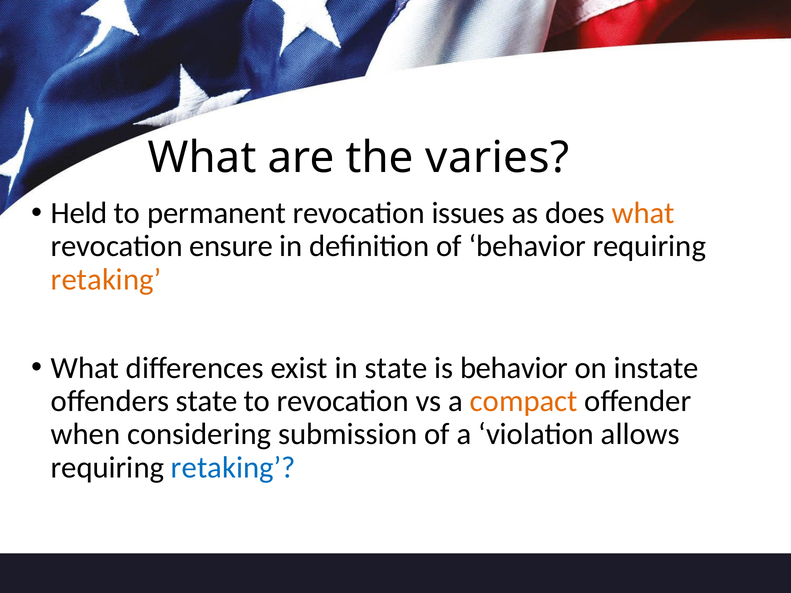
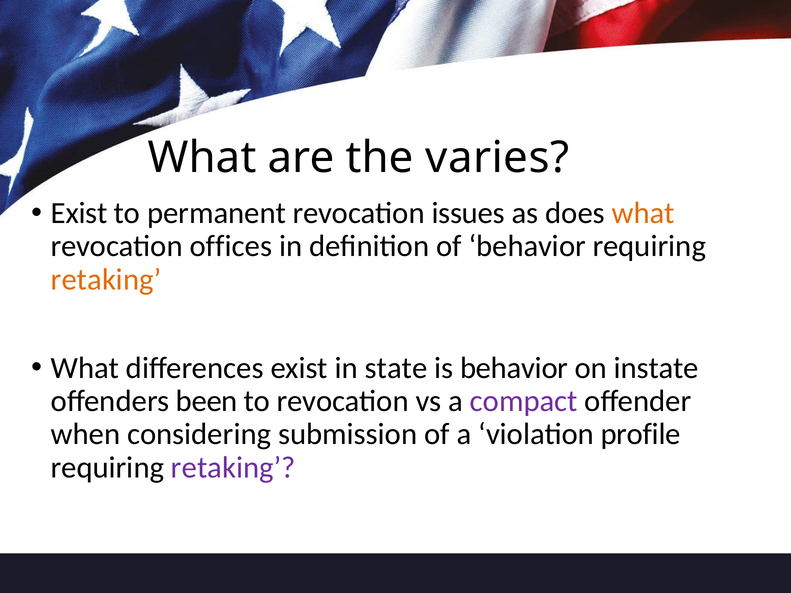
Held: Held -> Exist (79, 213)
ensure: ensure -> offices (231, 246)
offenders state: state -> been (207, 401)
compact colour: orange -> purple (524, 401)
allows: allows -> profile (641, 435)
retaking colour: blue -> purple (233, 468)
